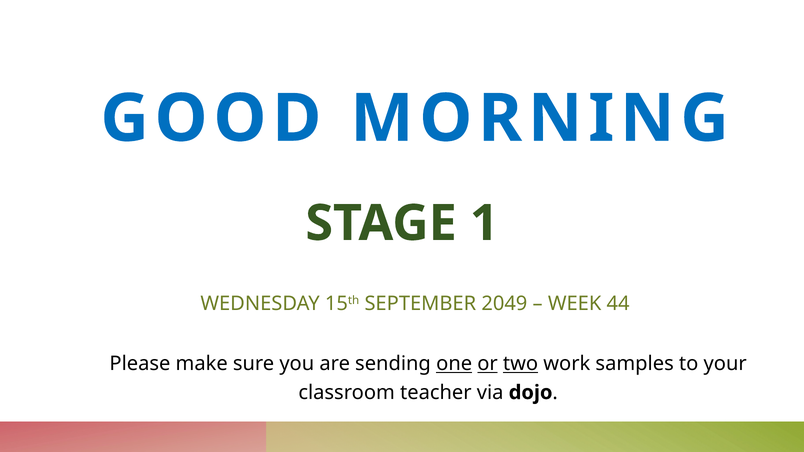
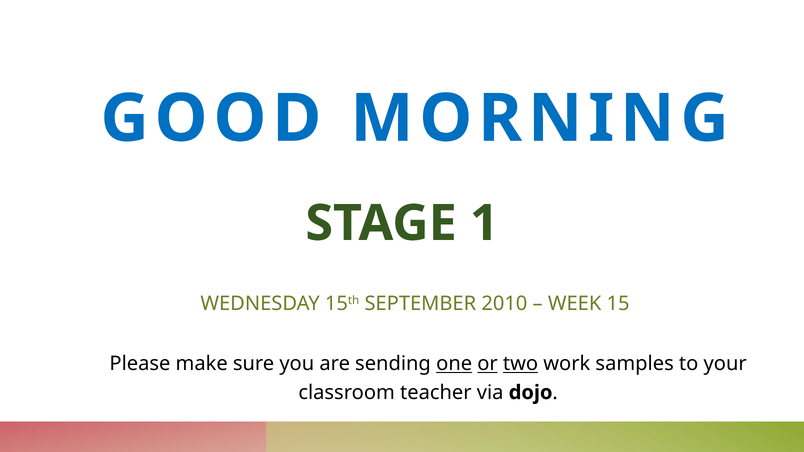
2049: 2049 -> 2010 (504, 304)
44: 44 -> 15 (618, 304)
